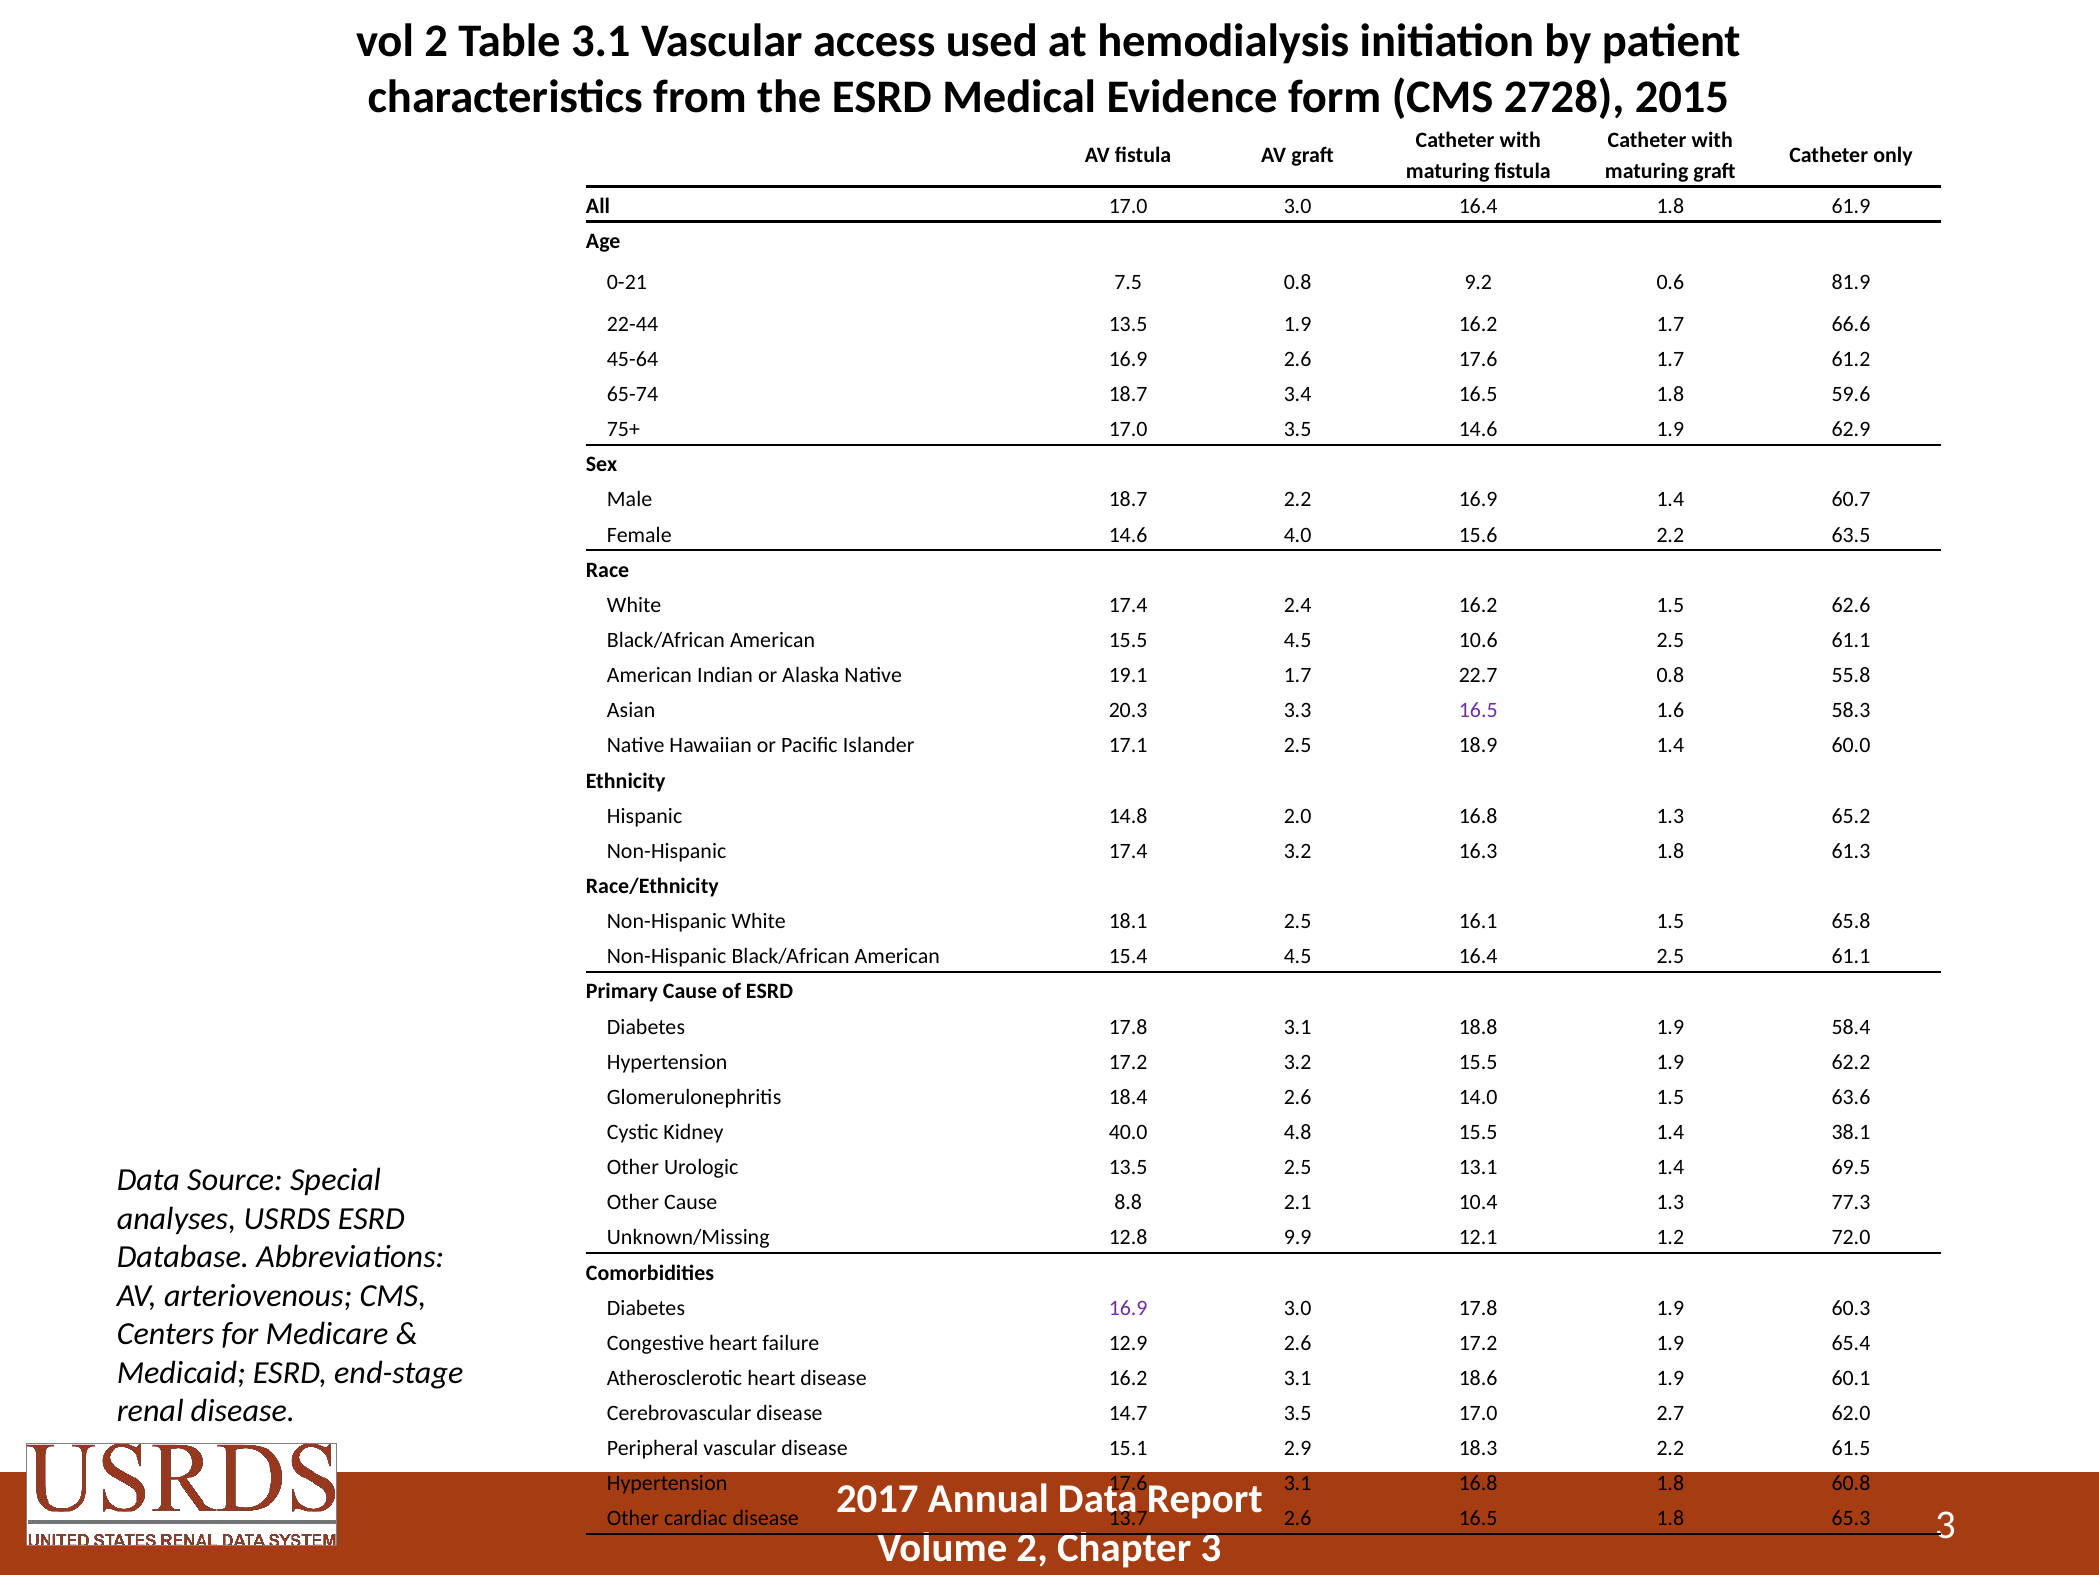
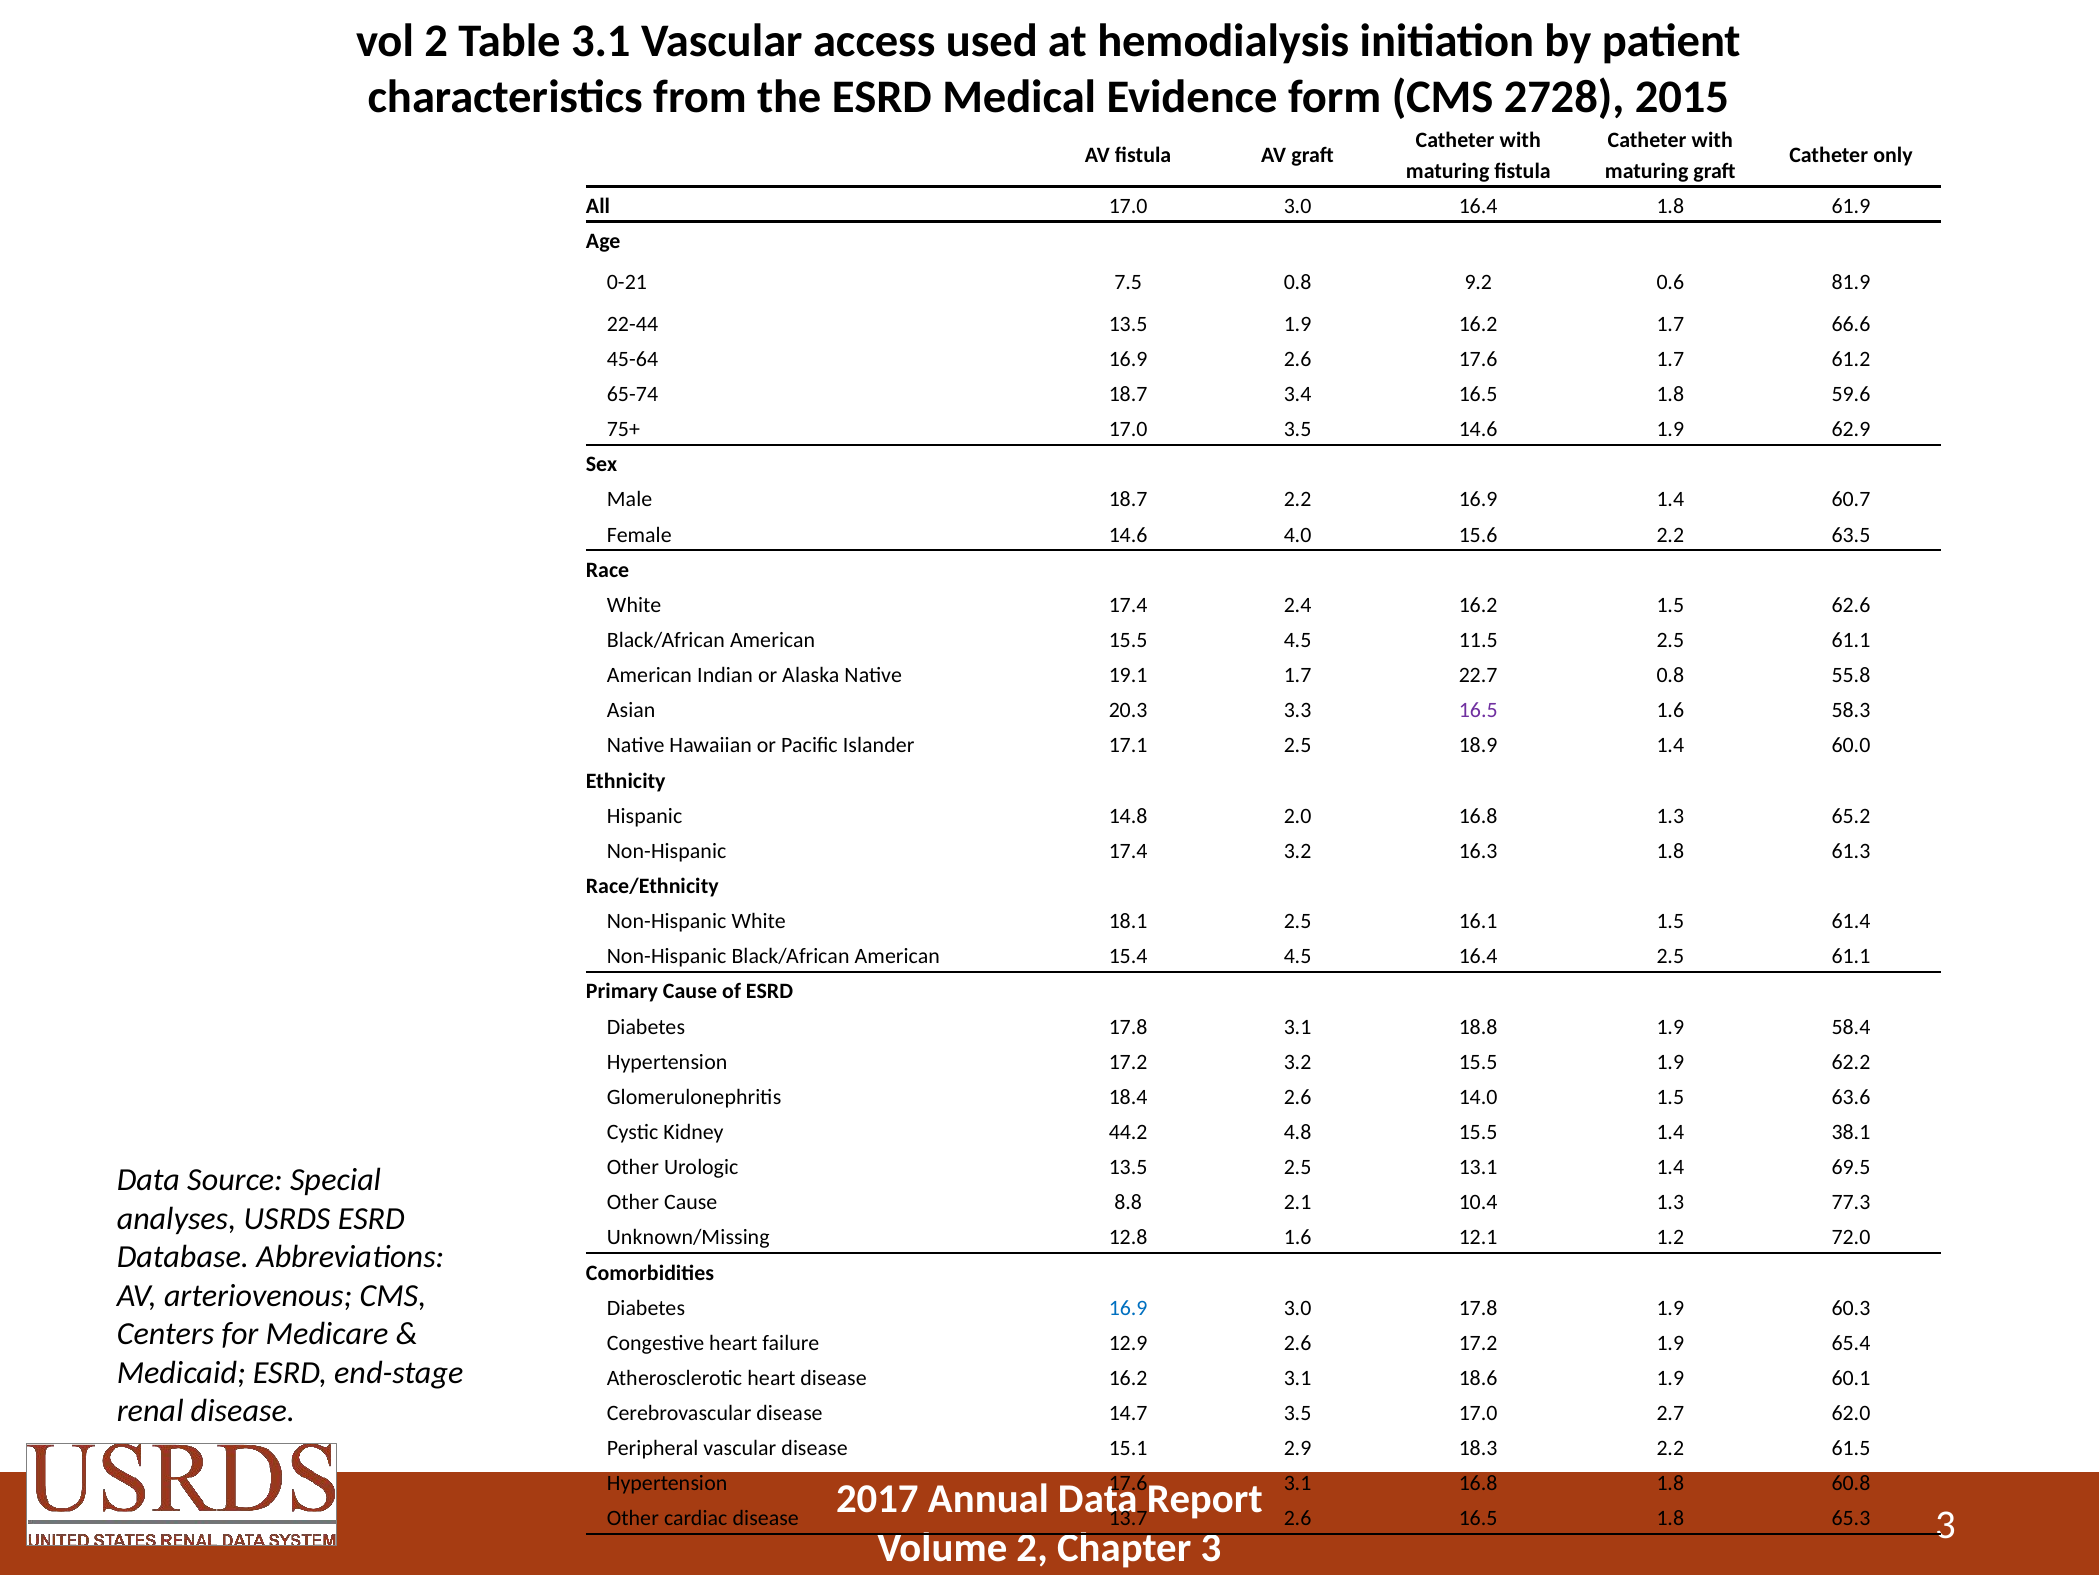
10.6: 10.6 -> 11.5 (1478, 640)
65.8: 65.8 -> 61.4 (1851, 921)
40.0: 40.0 -> 44.2 (1128, 1132)
12.8 9.9: 9.9 -> 1.6 (1298, 1237)
16.9 colour: purple -> blue (1128, 1307)
